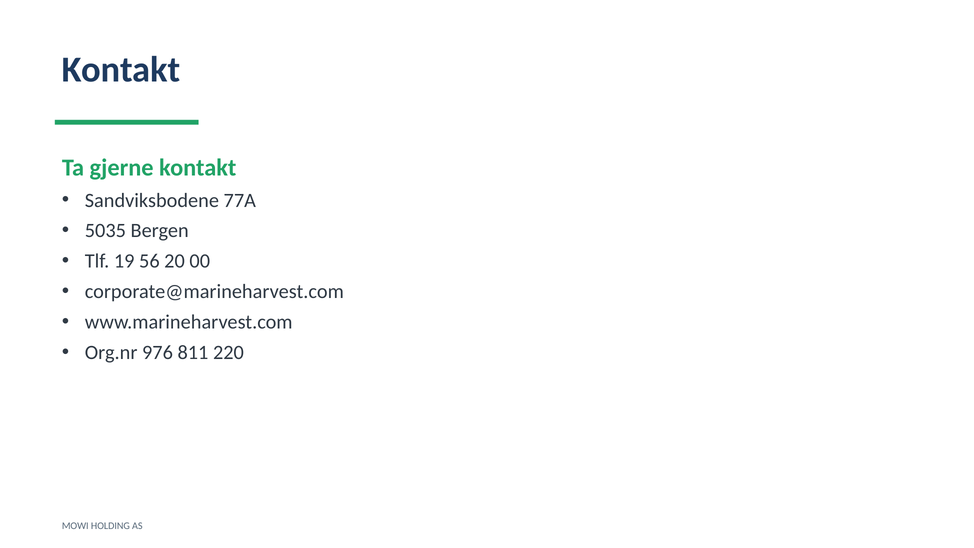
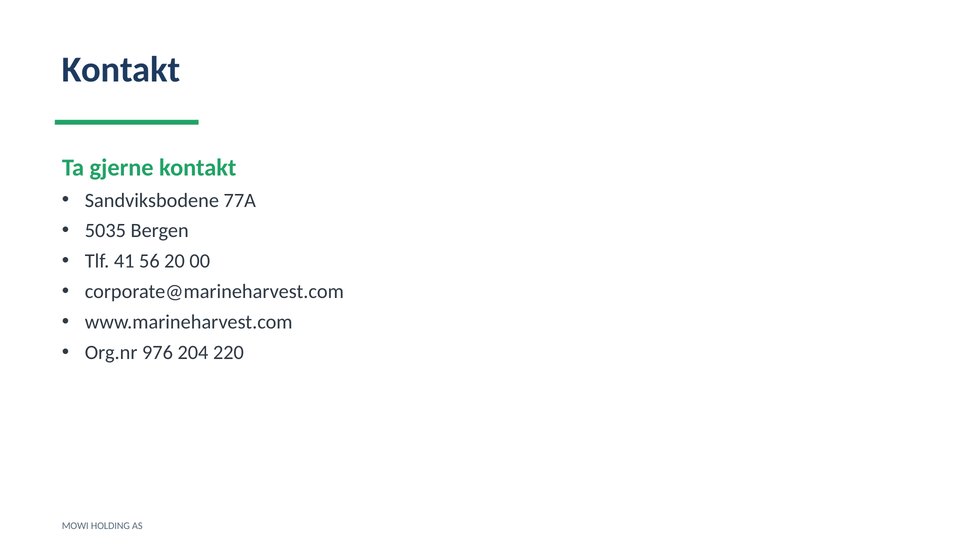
19: 19 -> 41 (124, 261)
811: 811 -> 204 (193, 353)
